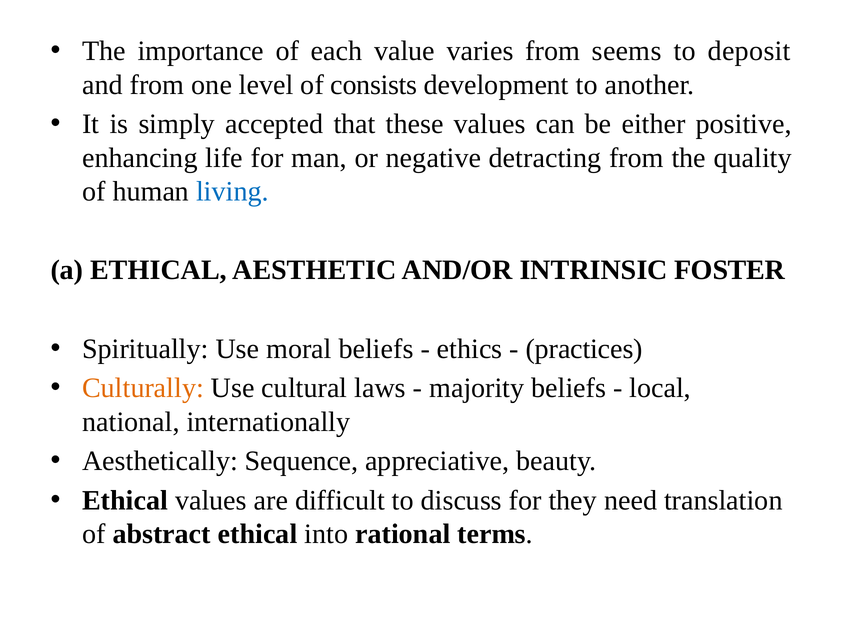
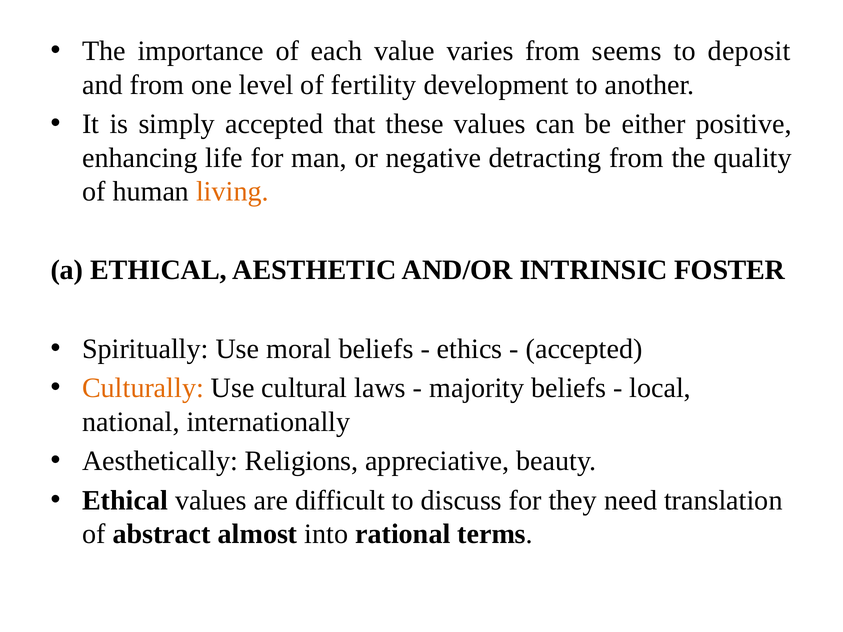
consists: consists -> fertility (374, 85)
living colour: blue -> orange (232, 192)
practices: practices -> accepted (584, 349)
Sequence: Sequence -> Religions (302, 461)
abstract ethical: ethical -> almost (258, 534)
